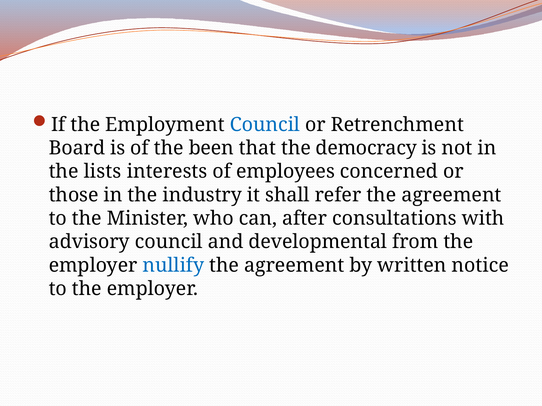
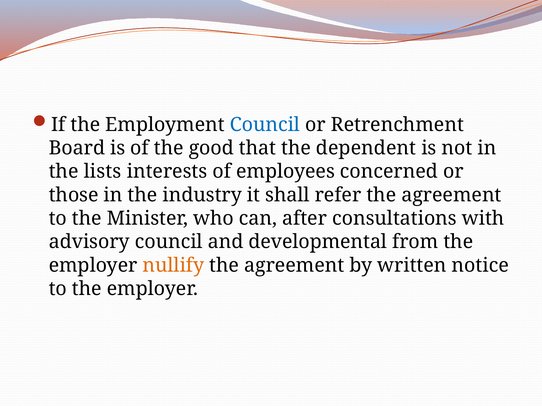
been: been -> good (211, 148)
democracy: democracy -> dependent (366, 148)
nullify colour: blue -> orange (173, 266)
